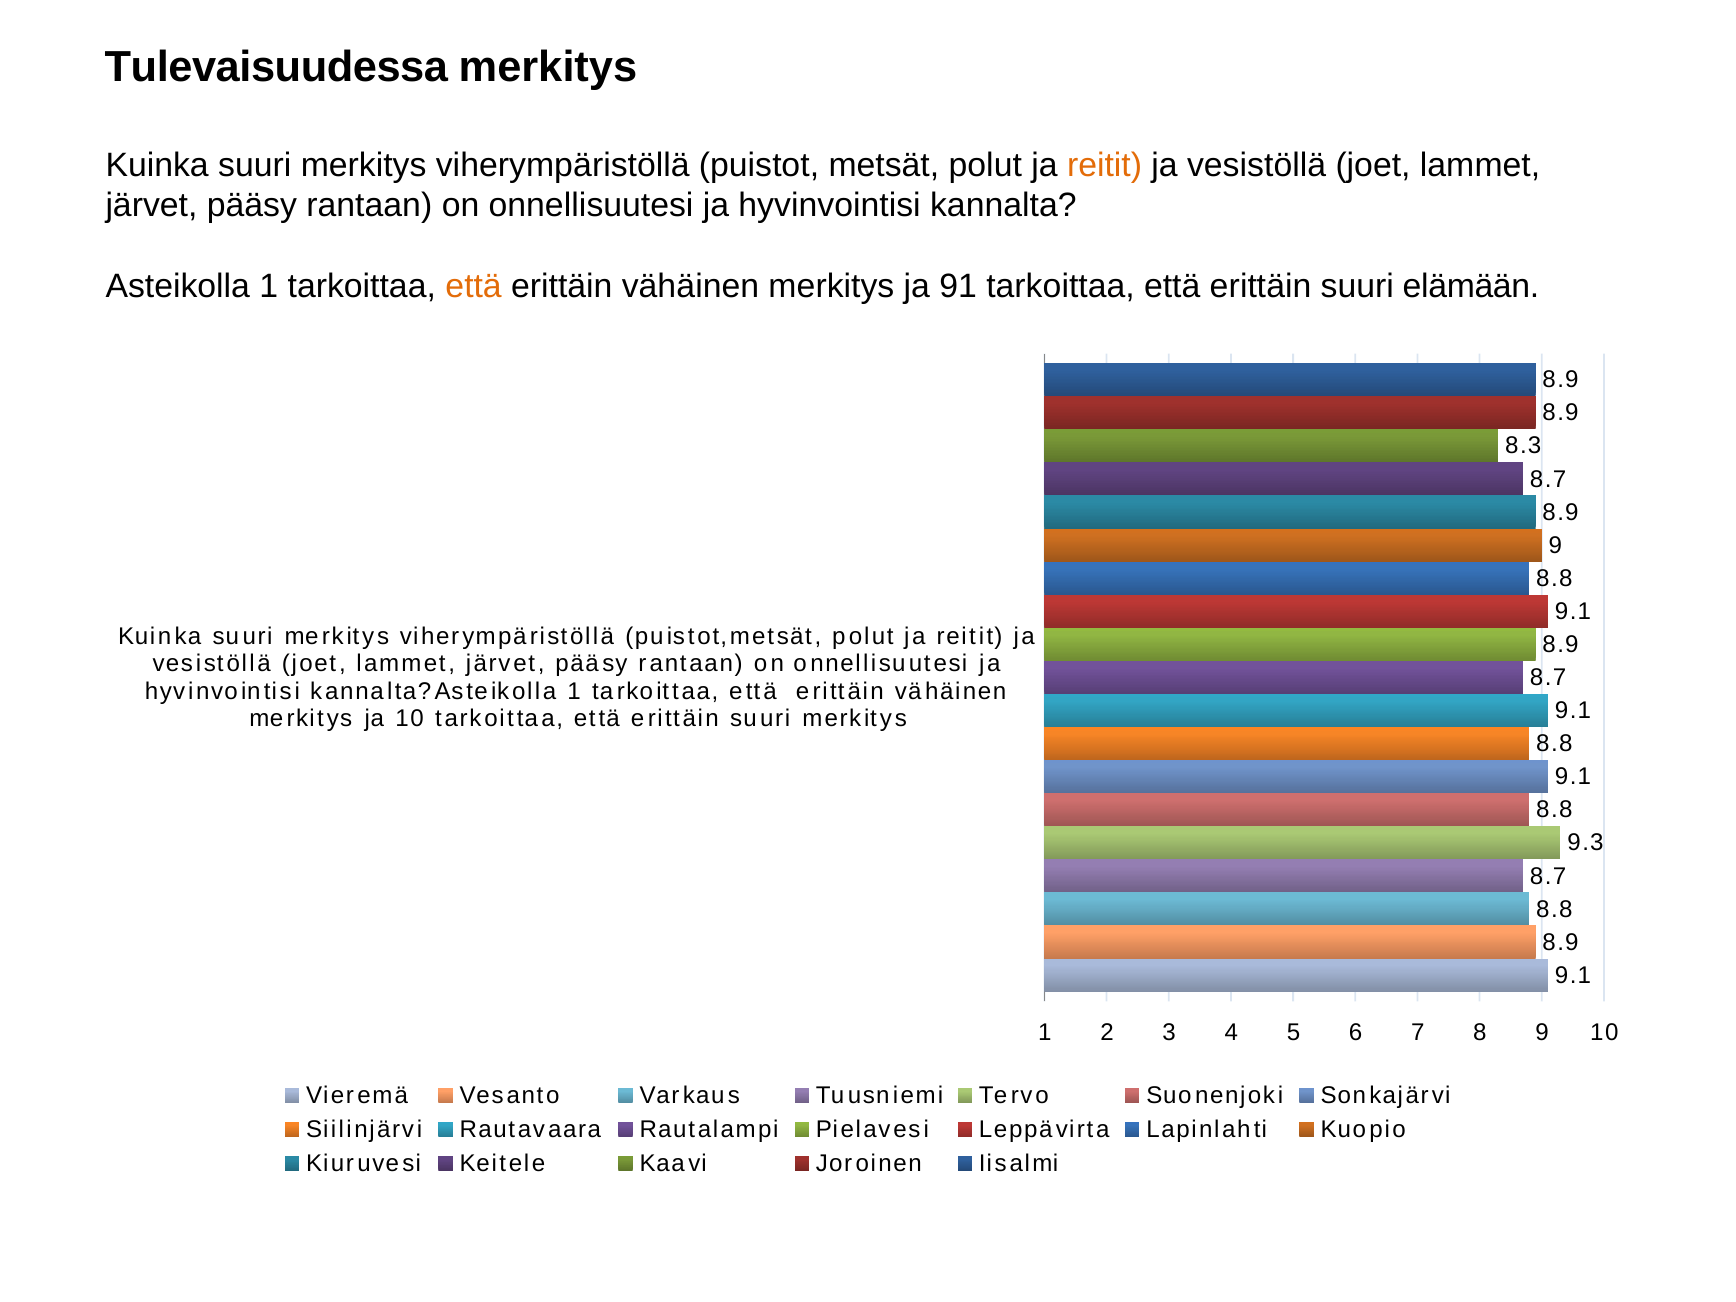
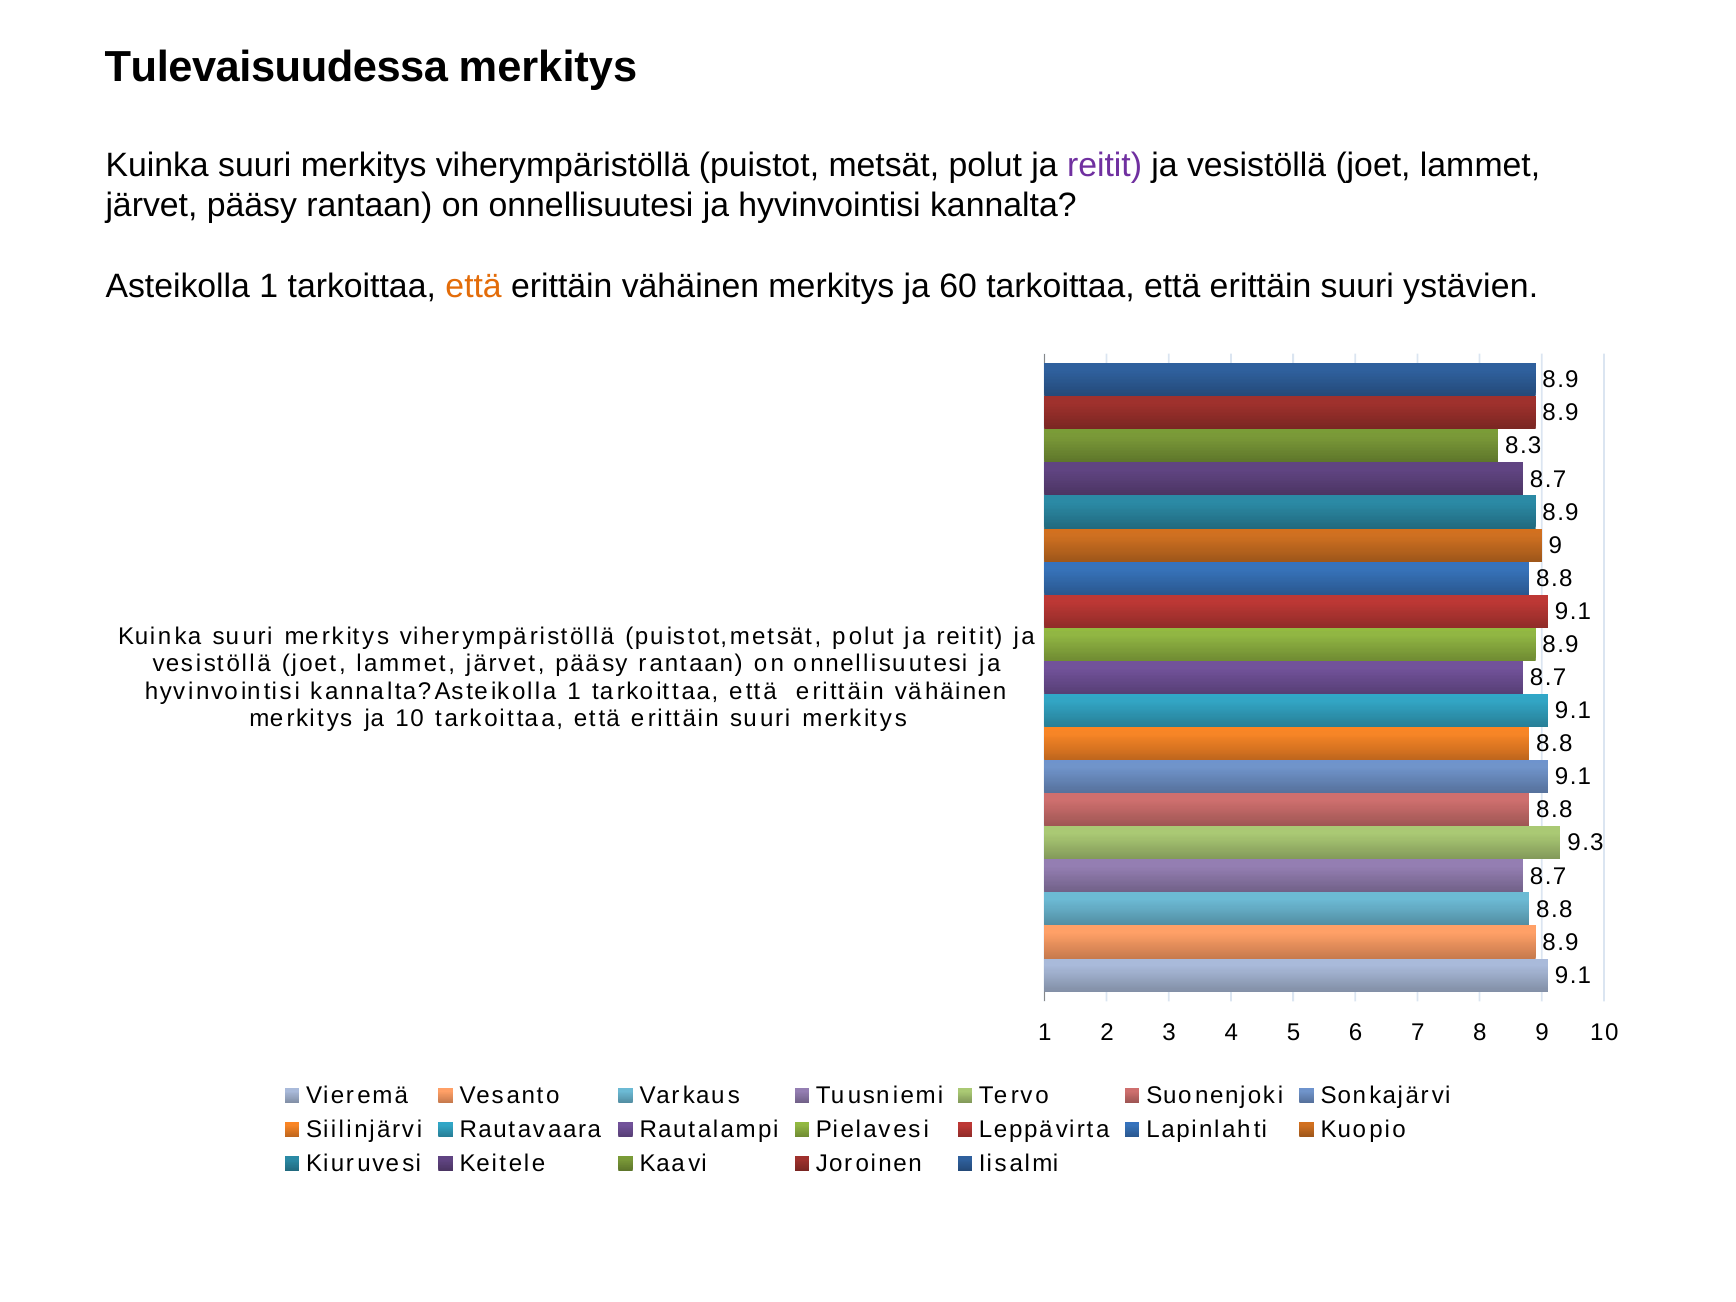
reitit colour: orange -> purple (1105, 165)
91: 91 -> 60 (958, 287)
elämään: elämään -> ystävien (1471, 287)
